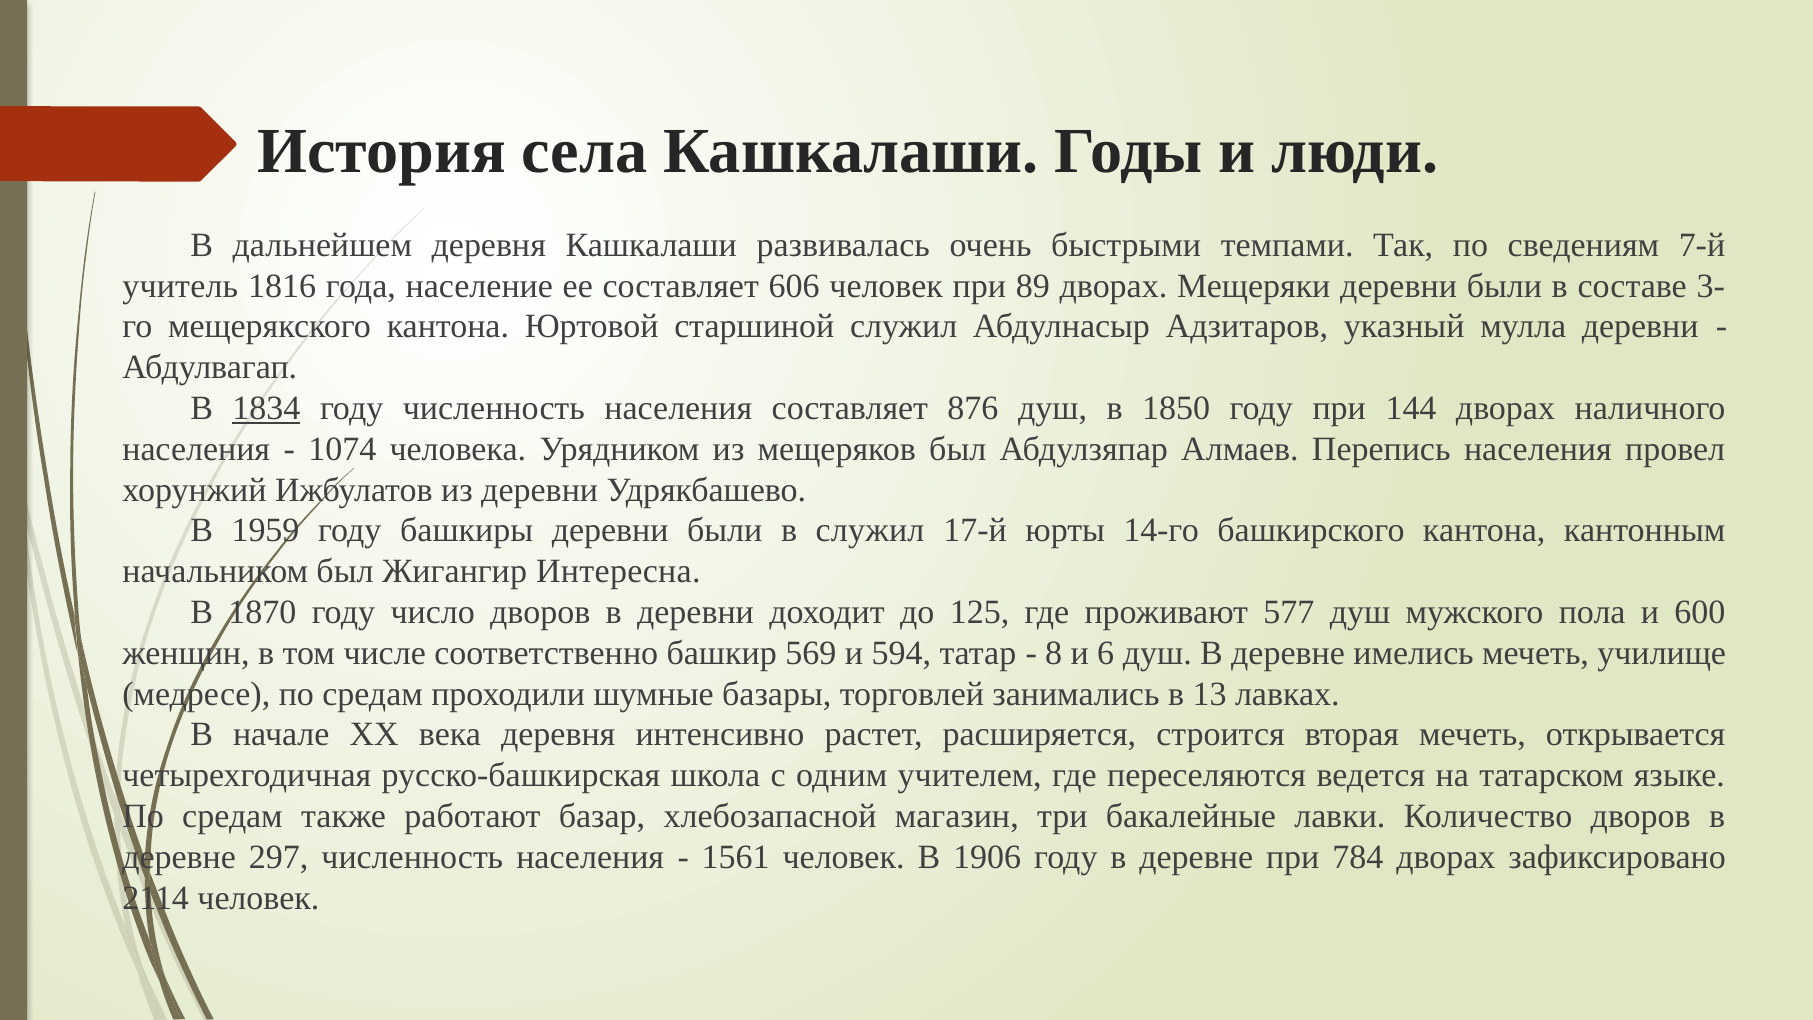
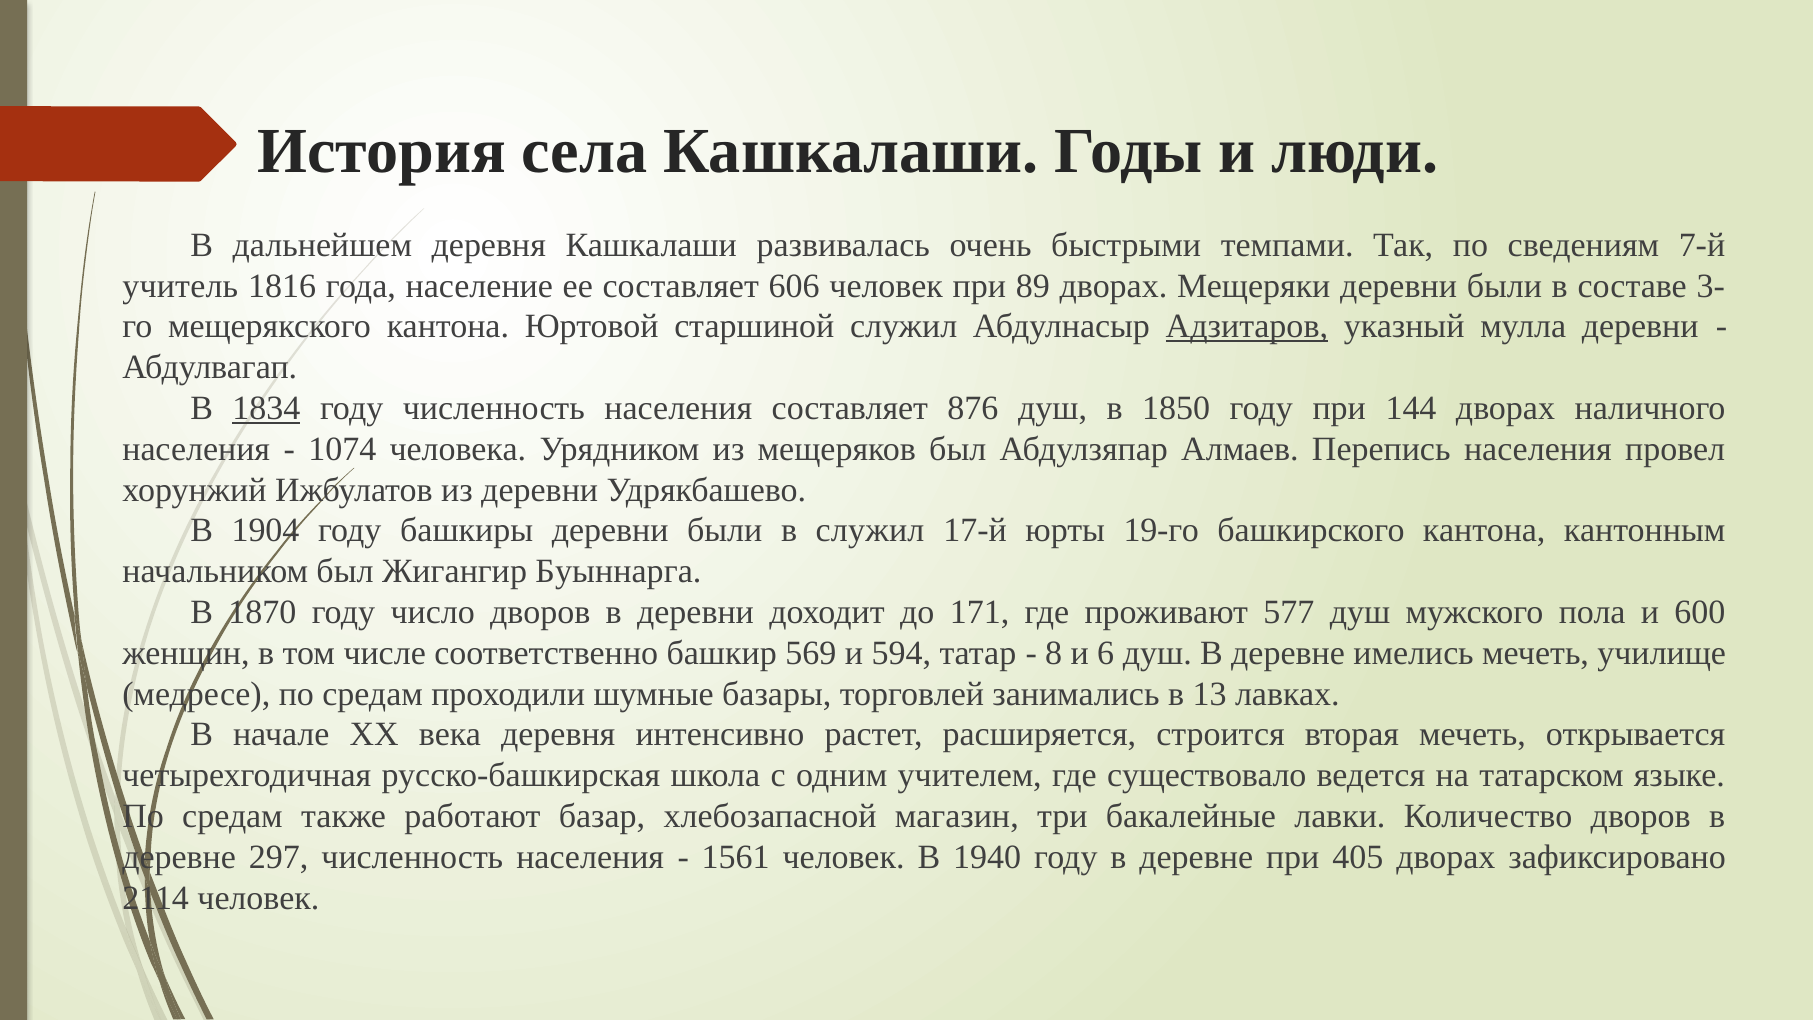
Адзитаров underline: none -> present (1247, 327)
1959: 1959 -> 1904 (265, 531)
14-го: 14-го -> 19-го (1161, 531)
Интересна: Интересна -> Буыннарга (618, 571)
125: 125 -> 171 (980, 612)
переселяются: переселяются -> существовало (1207, 775)
1906: 1906 -> 1940 (987, 857)
784: 784 -> 405 (1358, 857)
